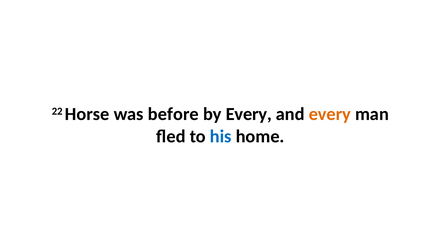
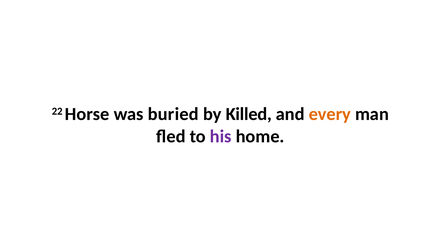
before: before -> buried (173, 114)
by Every: Every -> Killed (249, 114)
his colour: blue -> purple (221, 136)
